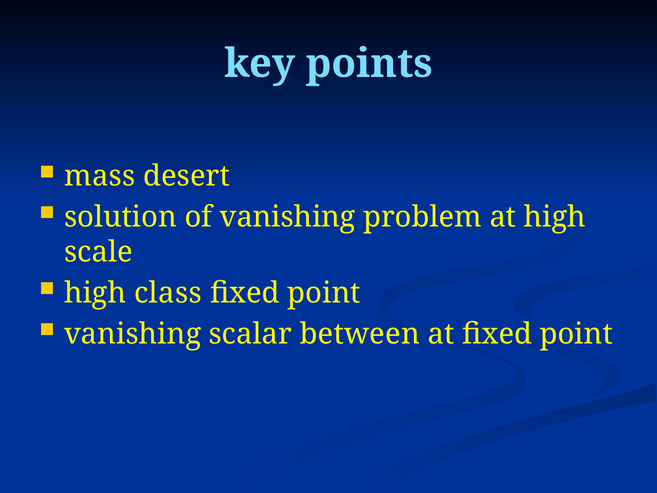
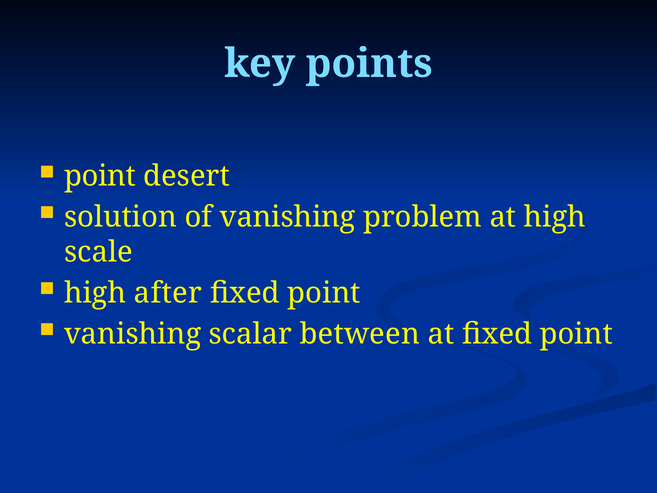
mass: mass -> point (100, 176)
class: class -> after (168, 293)
